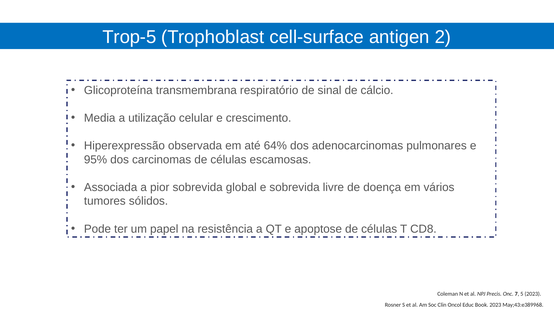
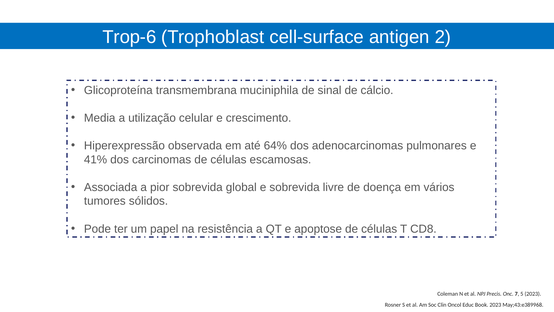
Trop-5: Trop-5 -> Trop-6 (129, 37)
respiratório: respiratório -> muciniphila (269, 90)
95%: 95% -> 41% (96, 159)
